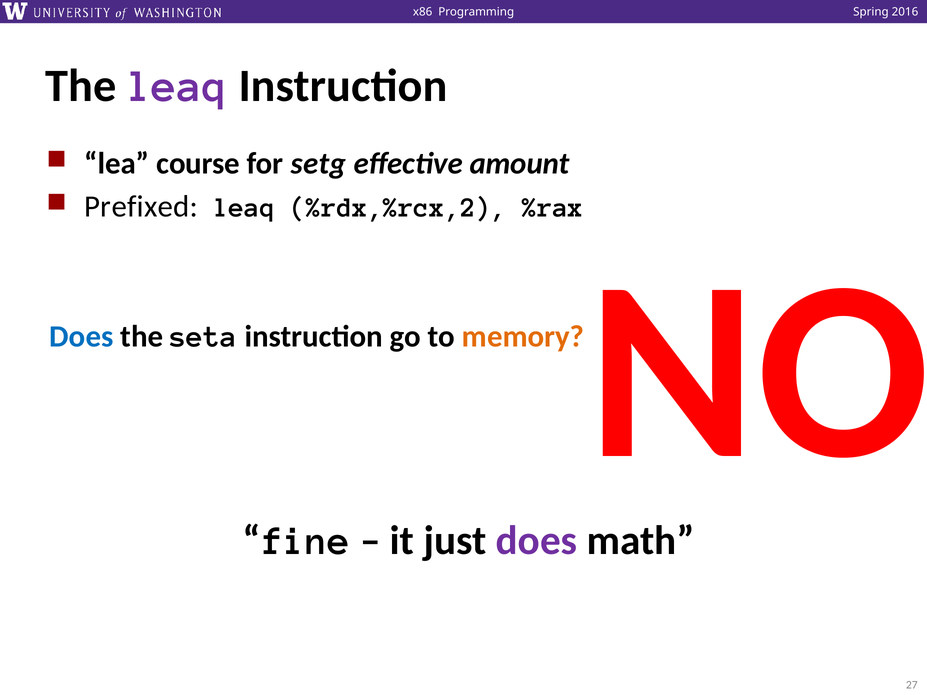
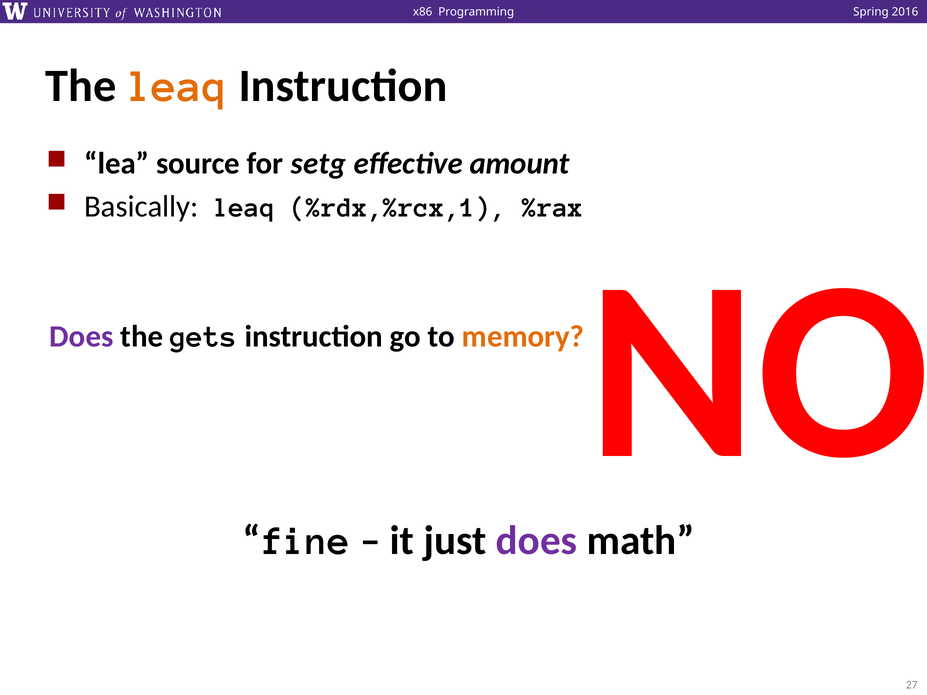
leaq colour: purple -> orange (178, 86)
course: course -> source (198, 163)
Prefixed: Prefixed -> Basically (141, 207)
%rdx,%rcx,2: %rdx,%rcx,2 -> %rdx,%rcx,1 (399, 208)
Does colour: blue -> purple (81, 336)
seta: seta -> gets (204, 336)
